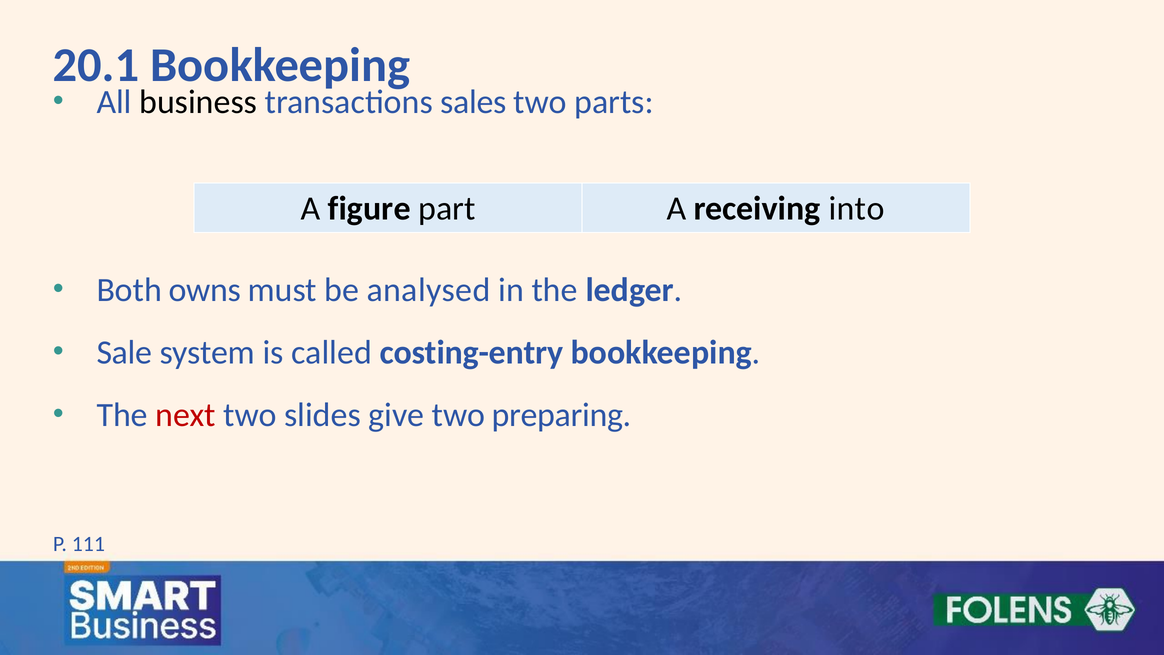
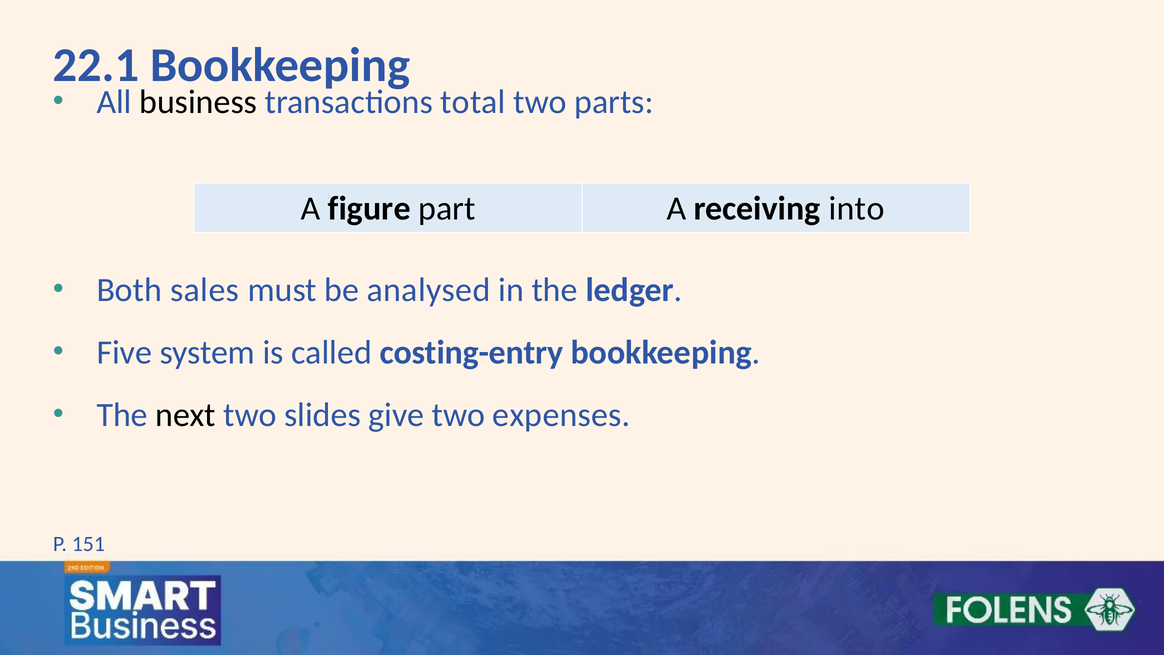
20.1: 20.1 -> 22.1 (96, 65)
sales: sales -> total (473, 102)
owns: owns -> sales (205, 290)
Sale: Sale -> Five (124, 352)
next colour: red -> black (186, 415)
preparing: preparing -> expenses (561, 415)
111: 111 -> 151 (88, 544)
